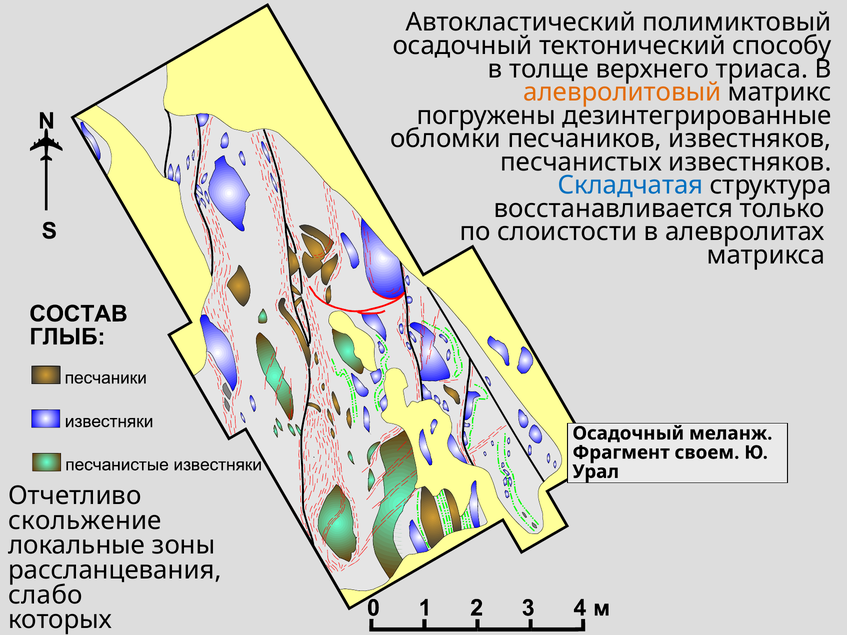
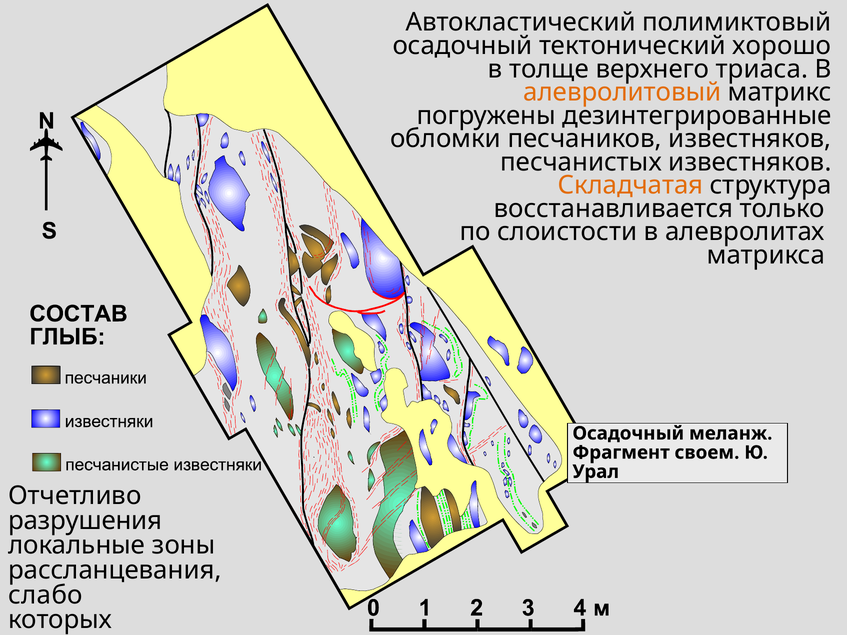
способу: способу -> хорошо (782, 46)
Складчатая colour: blue -> orange (631, 185)
скольжение: скольжение -> разрушения (85, 521)
